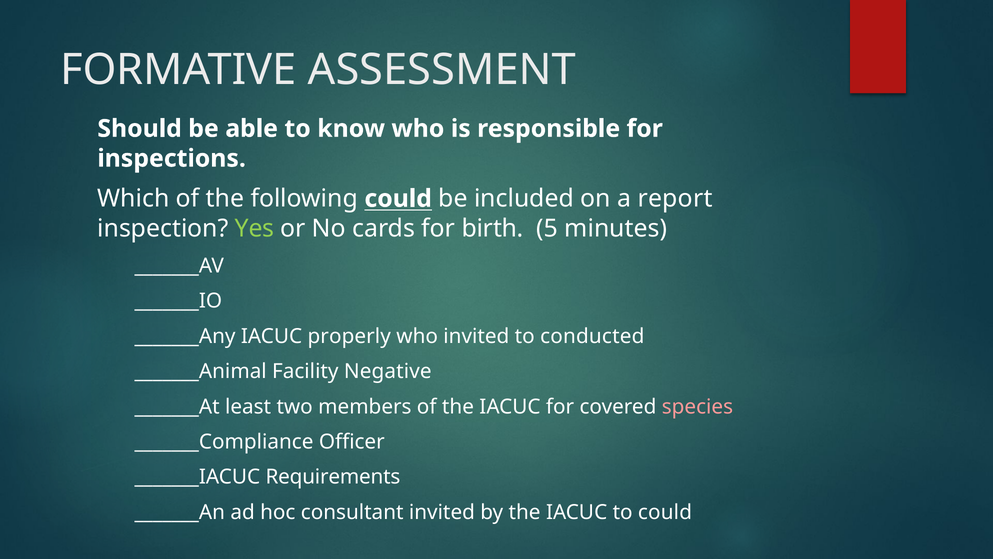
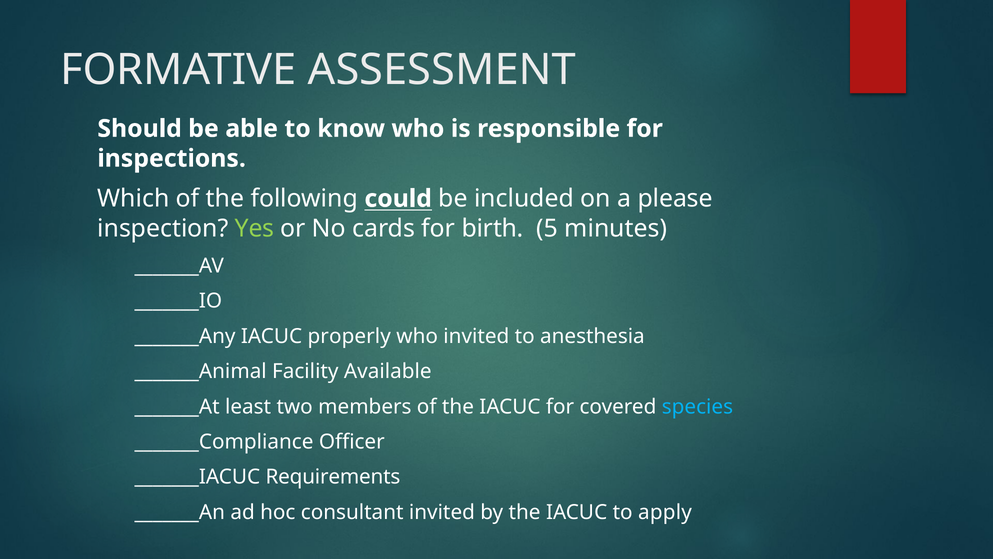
report: report -> please (675, 198)
conducted: conducted -> anesthesia (592, 336)
Negative: Negative -> Available (388, 371)
species colour: pink -> light blue (697, 406)
to could: could -> apply (665, 512)
